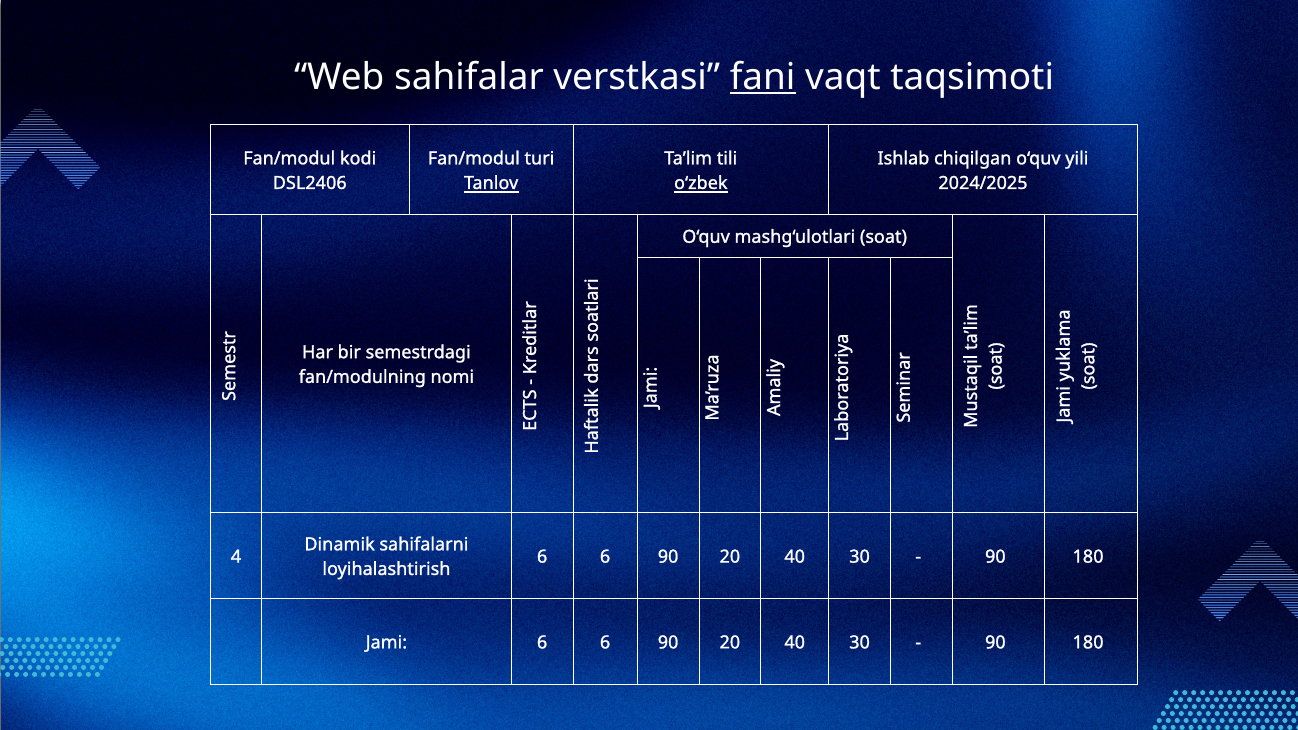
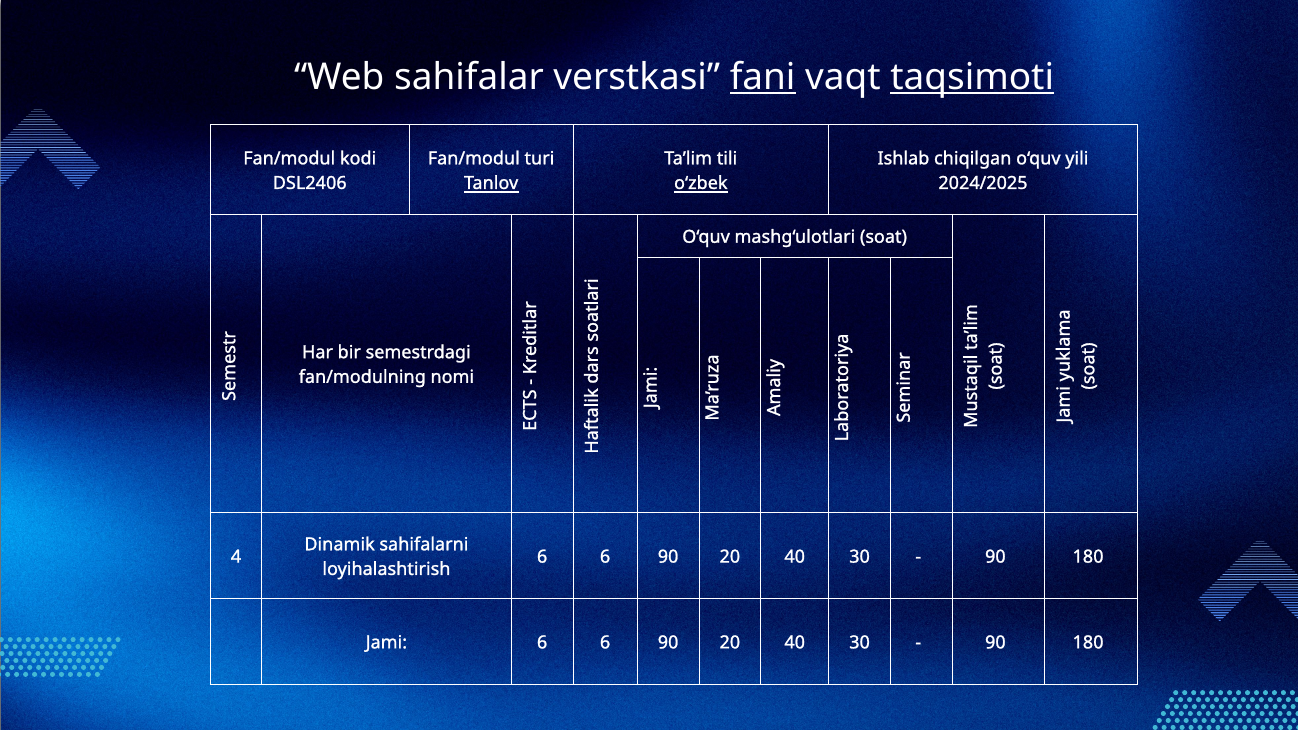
taqsimoti underline: none -> present (972, 77)
